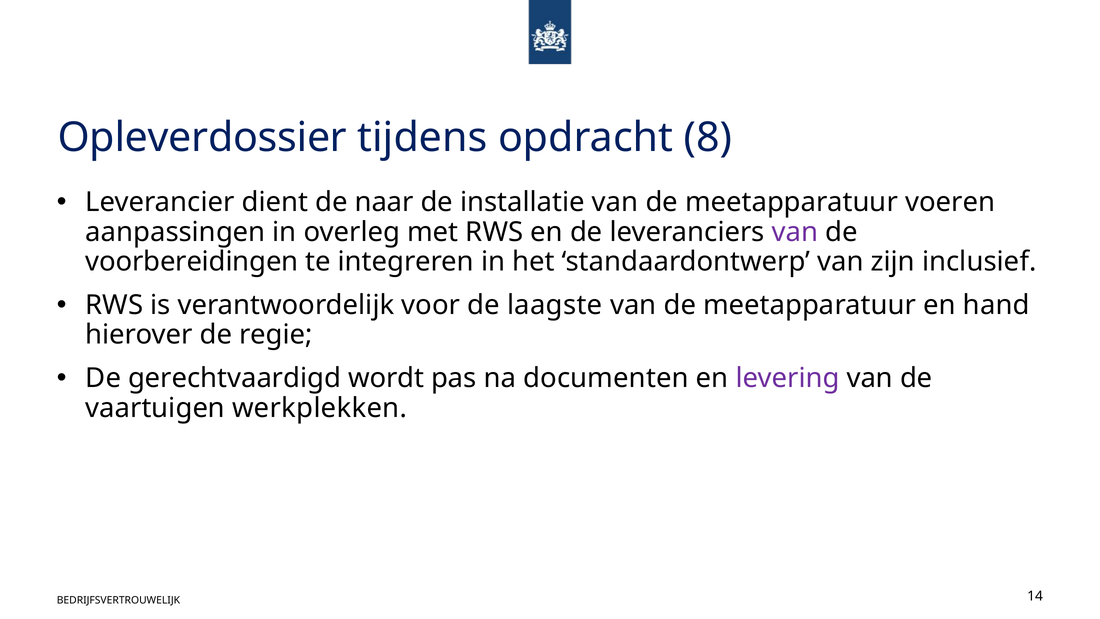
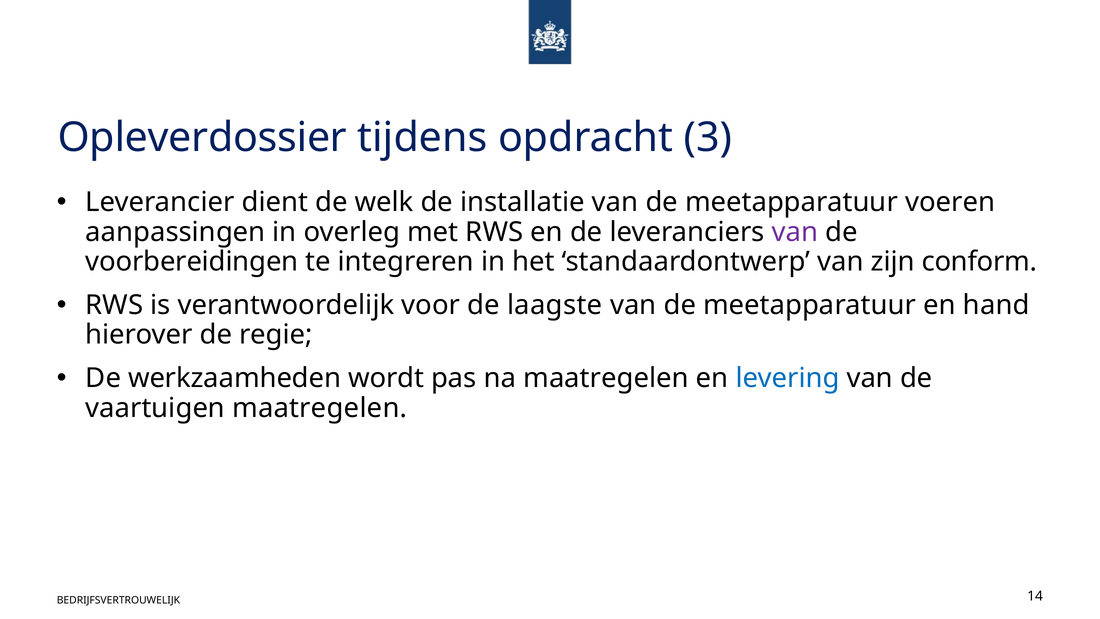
8: 8 -> 3 (708, 138)
naar: naar -> welk (384, 202)
inclusief: inclusief -> conform (979, 262)
gerechtvaardigd: gerechtvaardigd -> werkzaamheden (235, 378)
na documenten: documenten -> maatregelen (606, 378)
levering colour: purple -> blue (788, 378)
vaartuigen werkplekken: werkplekken -> maatregelen (320, 408)
